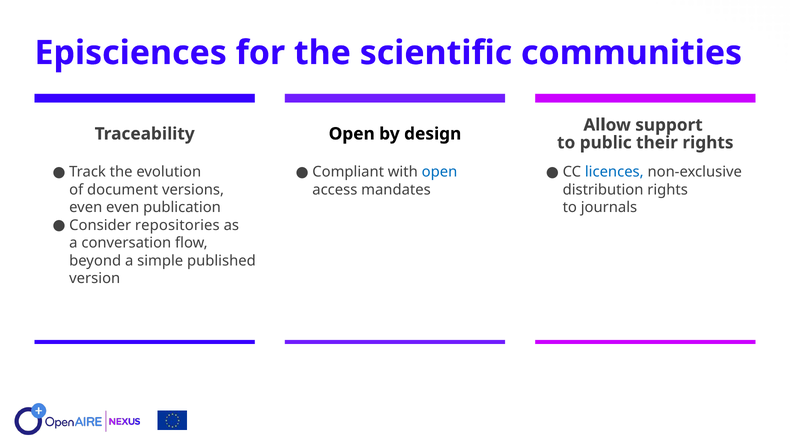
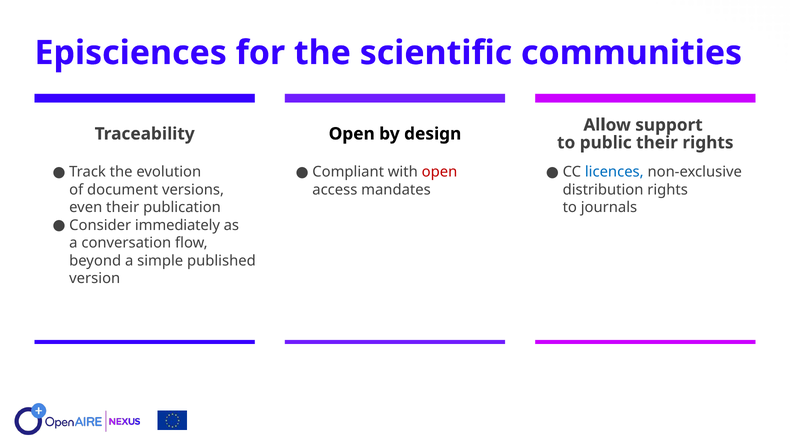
open colour: blue -> red (439, 172)
even even: even -> their (123, 208)
repositories: repositories -> immediately (177, 225)
